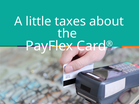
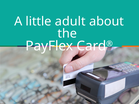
taxes: taxes -> adult (70, 21)
